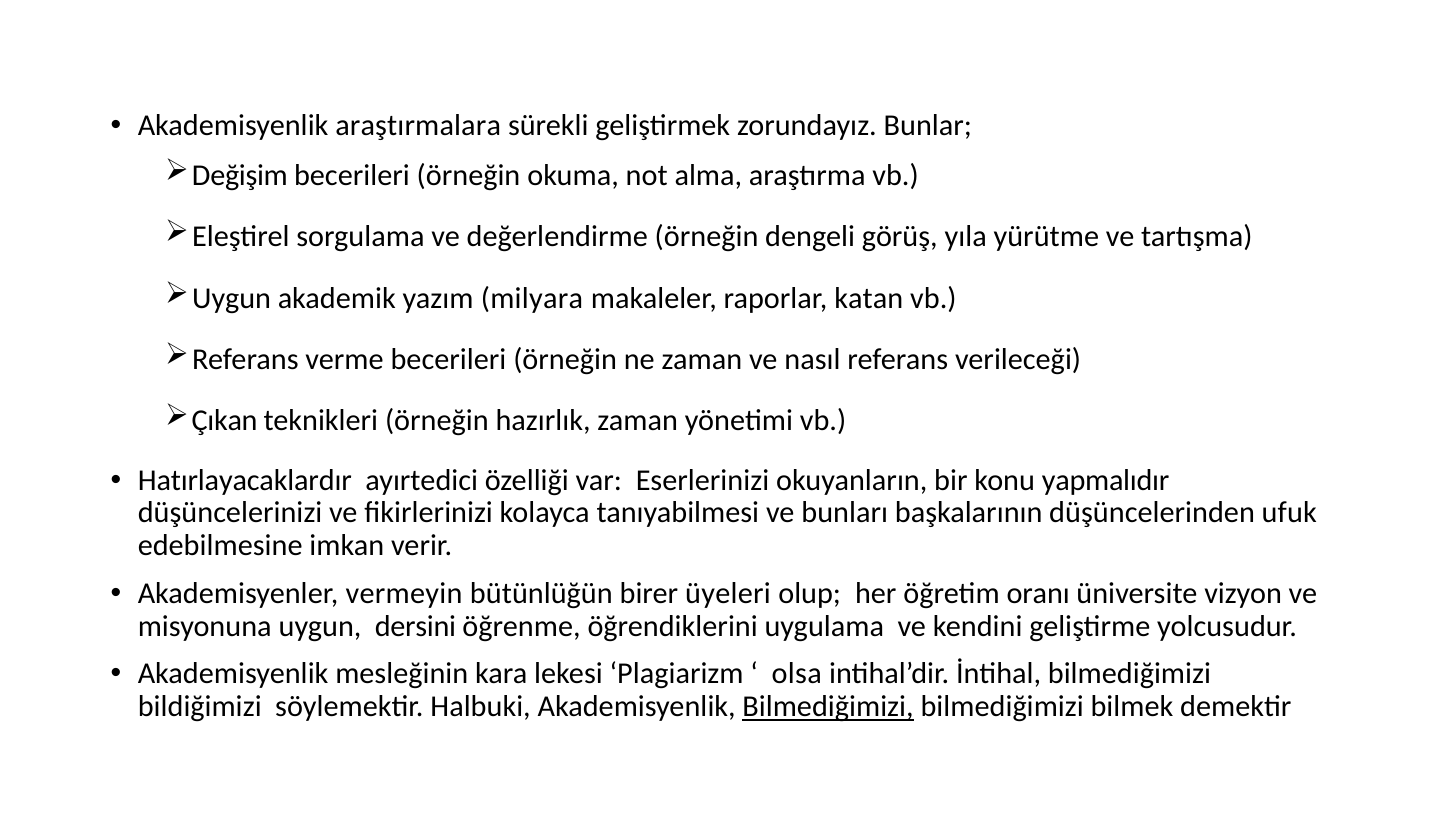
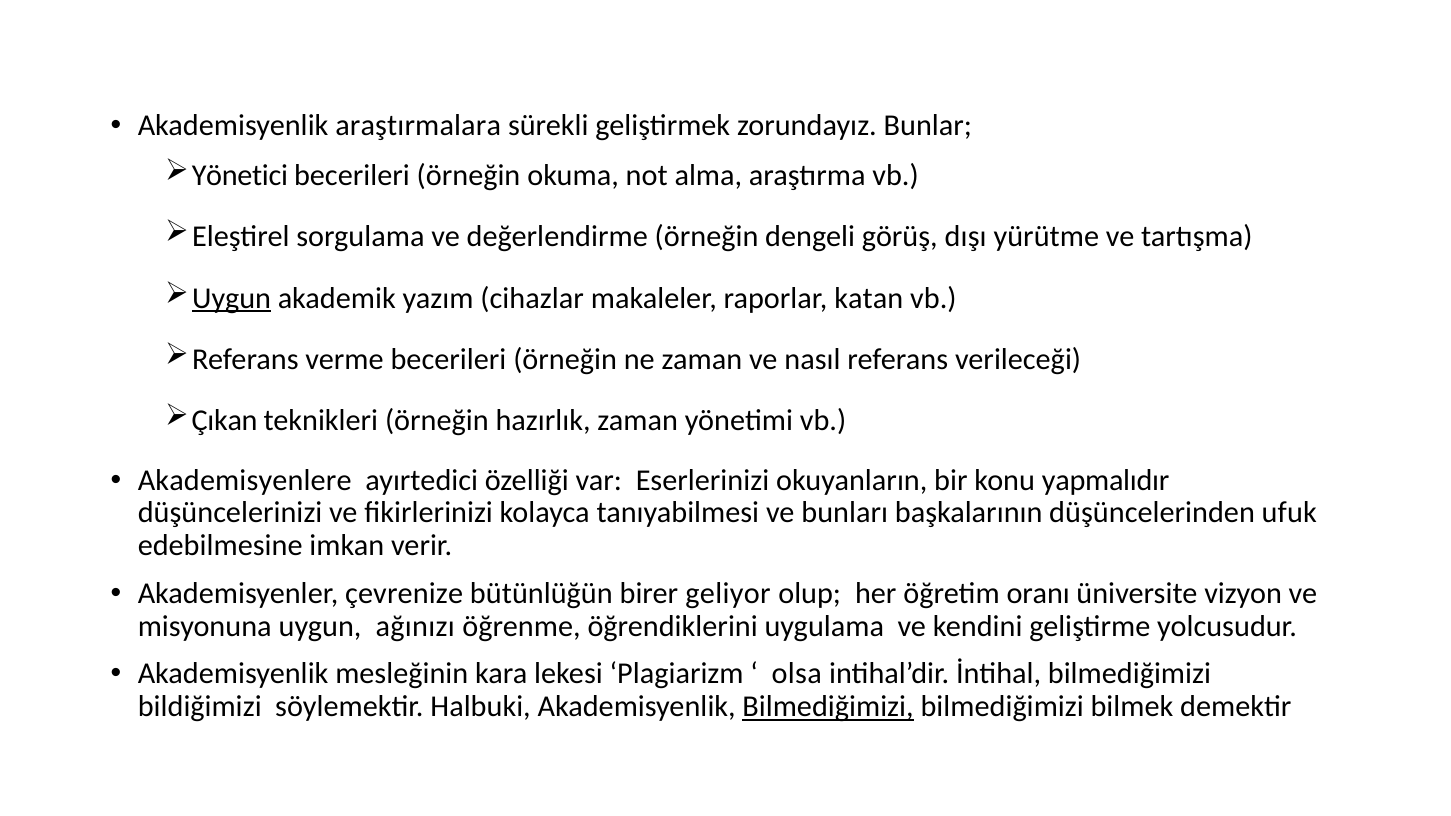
Değişim: Değişim -> Yönetici (240, 175)
yıla: yıla -> dışı (966, 237)
Uygun underline: none -> present (232, 298)
milyara: milyara -> cihazlar (532, 298)
Hatırlayacaklardır: Hatırlayacaklardır -> Akademisyenlere (245, 480)
vermeyin: vermeyin -> çevrenize (404, 594)
üyeleri: üyeleri -> geliyor (728, 594)
dersini: dersini -> ağınızı (415, 626)
